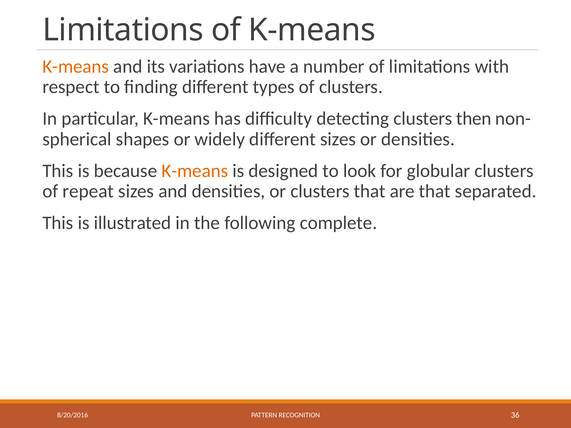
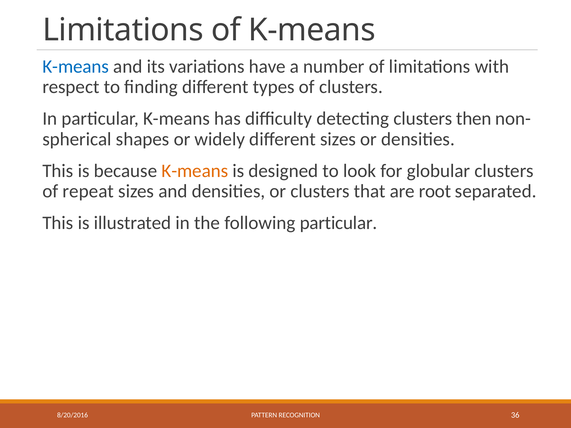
K-means colour: orange -> blue (76, 67)
are that: that -> root (435, 191)
following complete: complete -> particular (339, 223)
